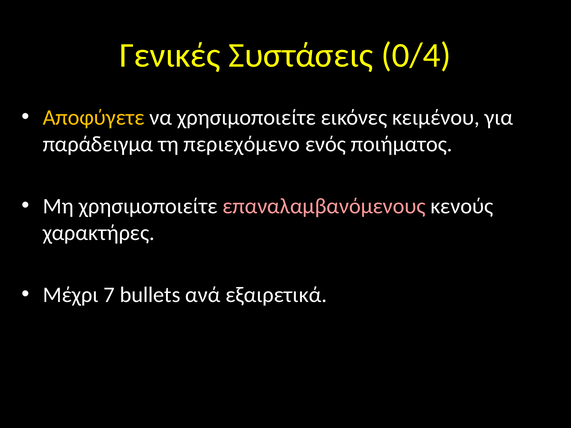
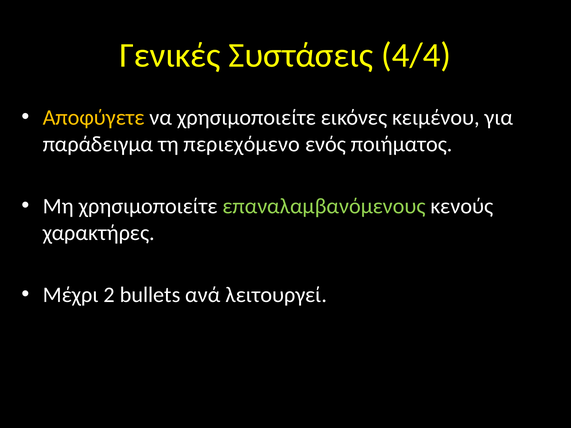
0/4: 0/4 -> 4/4 (416, 55)
επαναλαμβανόμενους colour: pink -> light green (324, 206)
7: 7 -> 2 (109, 295)
εξαιρετικά: εξαιρετικά -> λειτουργεί (276, 295)
